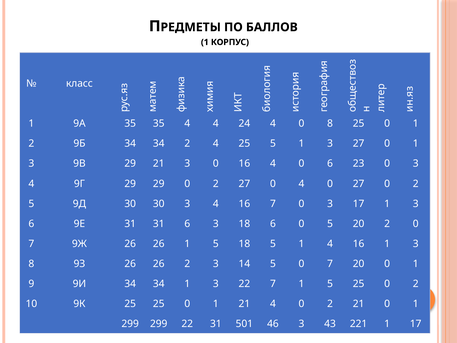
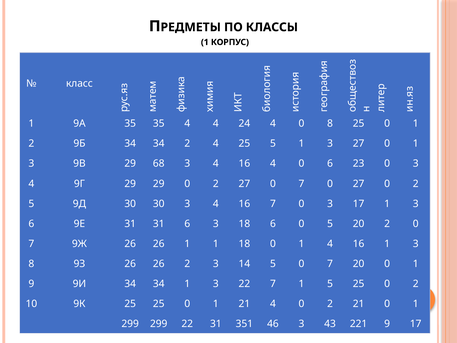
БАЛЛОВ: БАЛЛОВ -> КЛАССЫ (272, 27)
29 21: 21 -> 68 (159, 164)
0: 0 -> 4 (216, 164)
27 0 4: 4 -> 7 (301, 184)
26 1 5: 5 -> 1 (216, 243)
18 5: 5 -> 0 (273, 243)
501: 501 -> 351 (244, 323)
221 1: 1 -> 9 (387, 323)
